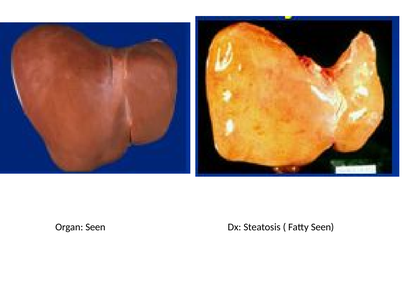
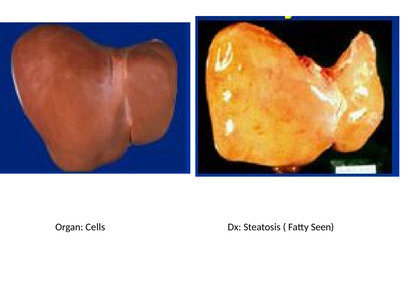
Organ Seen: Seen -> Cells (95, 227)
